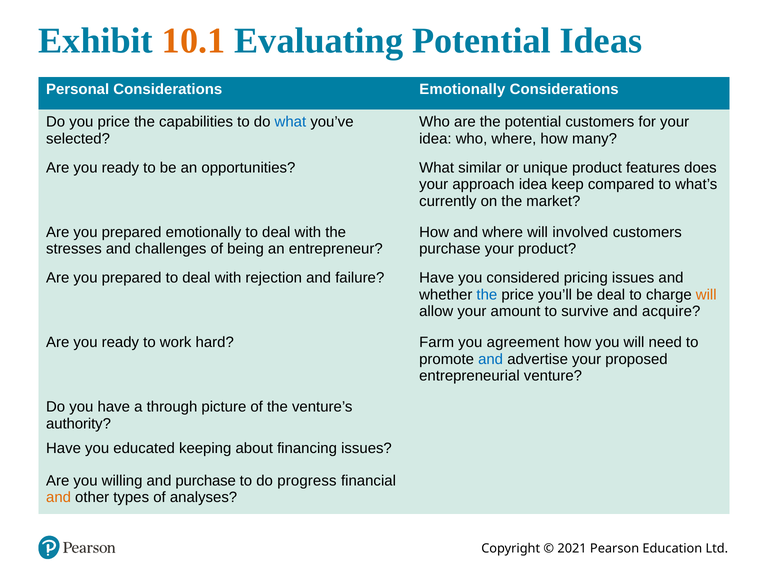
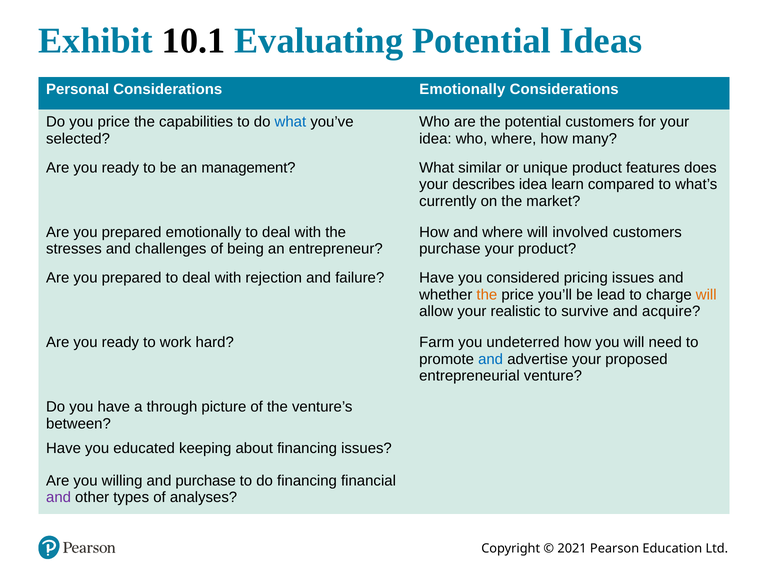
10.1 colour: orange -> black (194, 41)
opportunities: opportunities -> management (249, 168)
approach: approach -> describes (484, 184)
keep: keep -> learn (568, 184)
the colour: blue -> orange (487, 295)
be deal: deal -> lead (611, 295)
amount: amount -> realistic (516, 311)
agreement: agreement -> undeterred (523, 342)
authority: authority -> between (78, 424)
do progress: progress -> financing (307, 481)
and colour: orange -> purple (59, 498)
